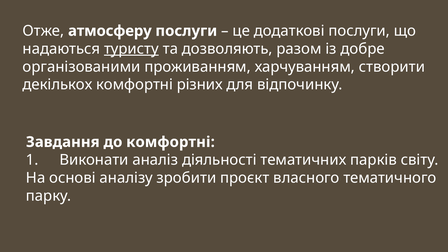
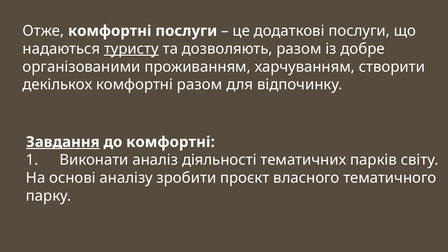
Отже атмосферу: атмосферу -> комфортні (110, 31)
комфортні різних: різних -> разом (200, 85)
Завдання underline: none -> present (63, 142)
